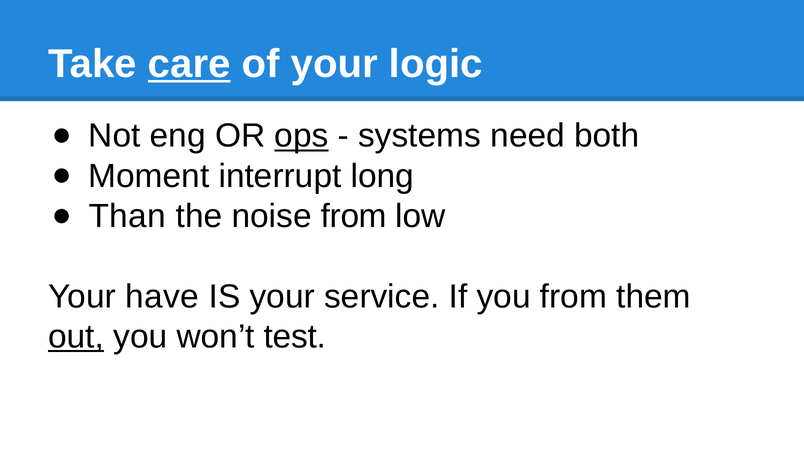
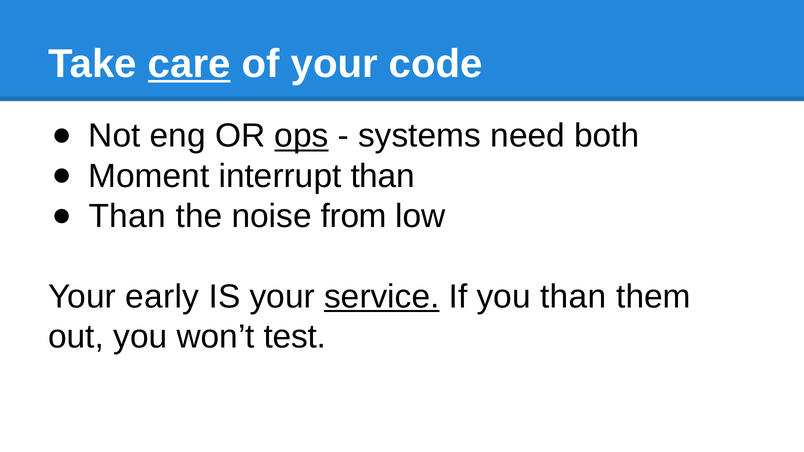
logic: logic -> code (436, 64)
interrupt long: long -> than (383, 176)
have: have -> early (162, 297)
service underline: none -> present (382, 297)
you from: from -> than (573, 297)
out underline: present -> none (76, 337)
